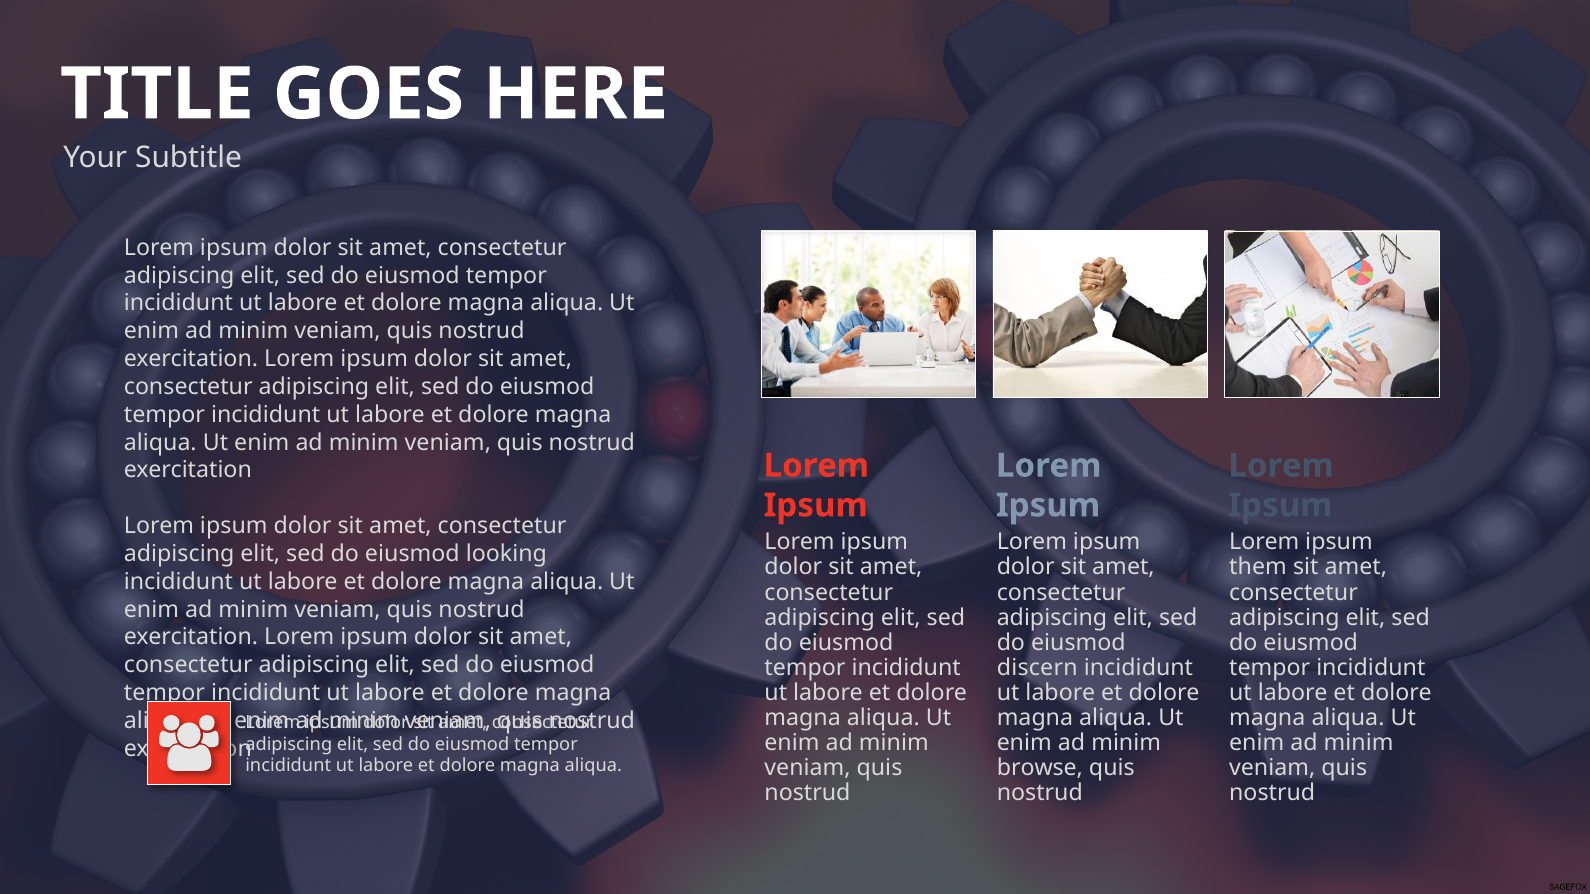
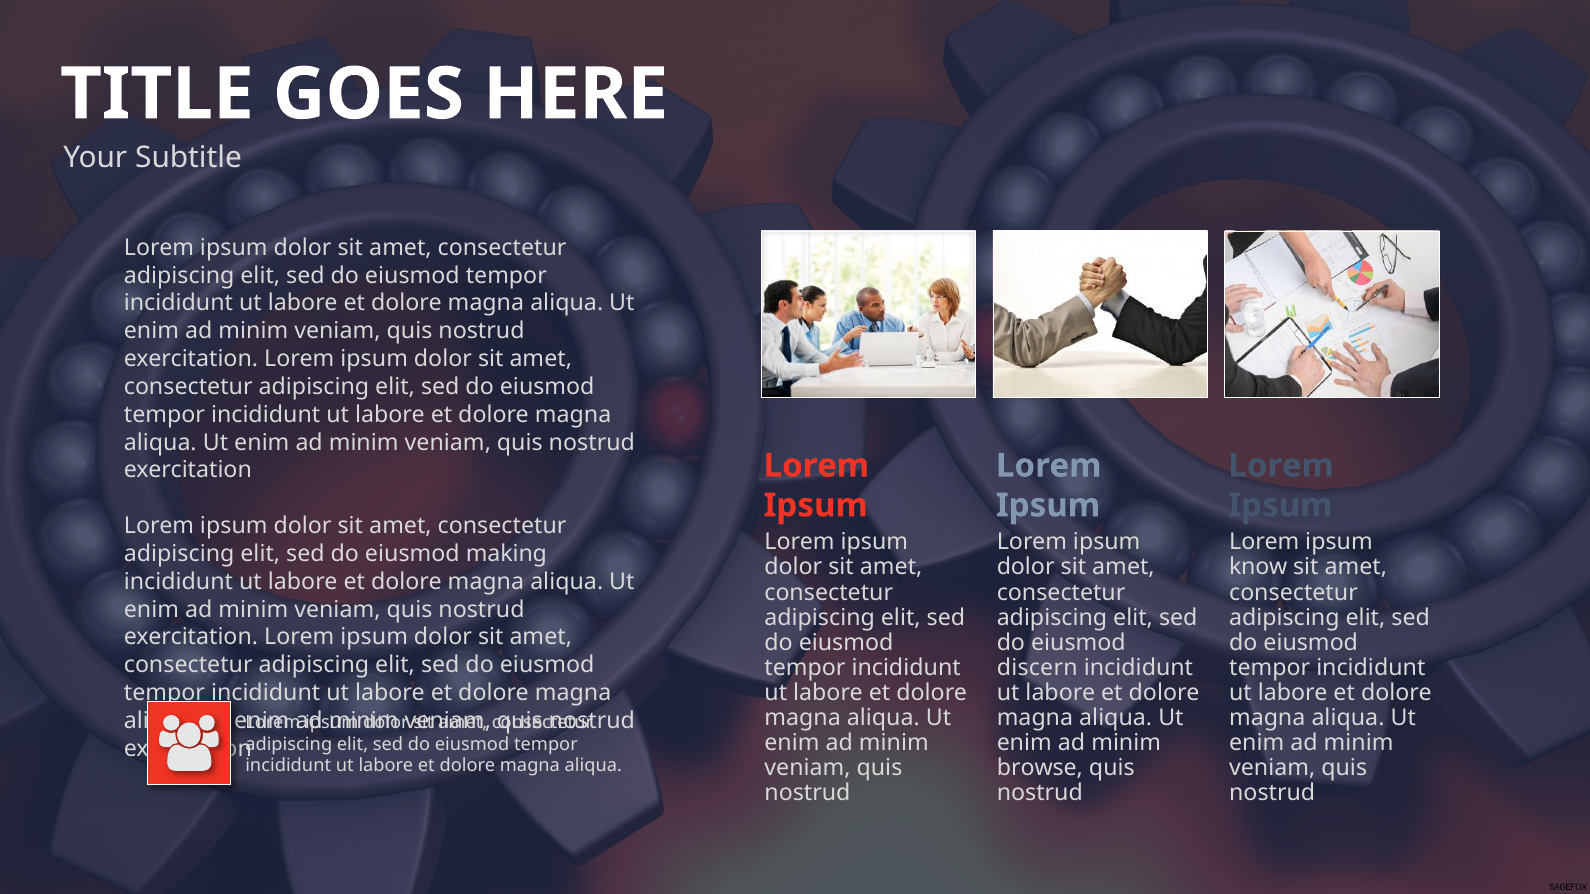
looking: looking -> making (506, 554)
them: them -> know (1258, 568)
